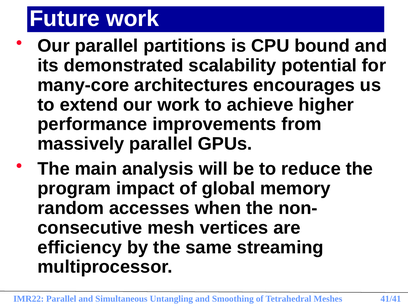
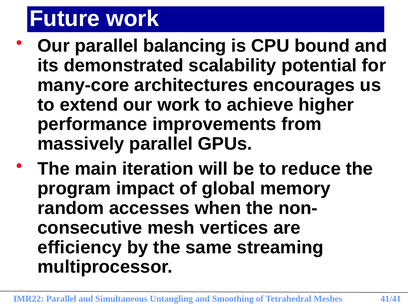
partitions: partitions -> balancing (185, 46)
analysis: analysis -> iteration (158, 169)
